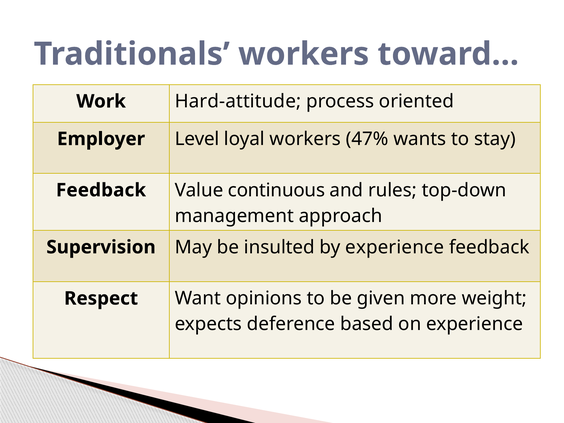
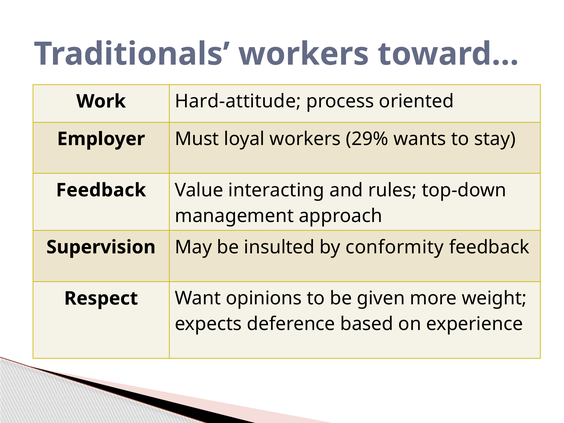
Level: Level -> Must (197, 139)
47%: 47% -> 29% (367, 139)
continuous: continuous -> interacting (276, 190)
by experience: experience -> conformity (395, 247)
